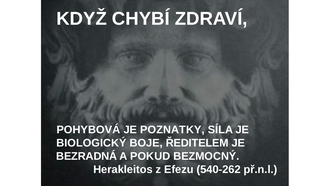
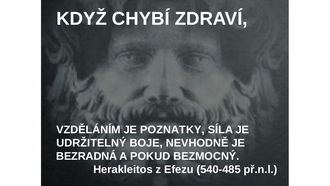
POHYBOVÁ: POHYBOVÁ -> VZDĚLÁNÍM (88, 129)
BIOLOGICKÝ: BIOLOGICKÝ -> UDRŽITELNÝ (91, 143)
ŘEDITELEM: ŘEDITELEM -> NEVHODNĚ (197, 143)
540-262: 540-262 -> 540-485 (219, 169)
